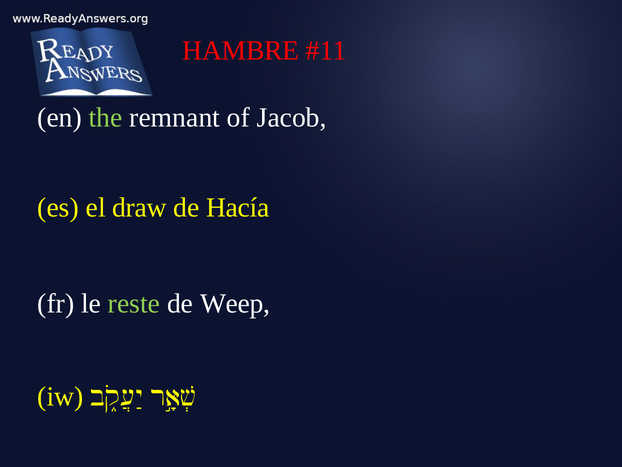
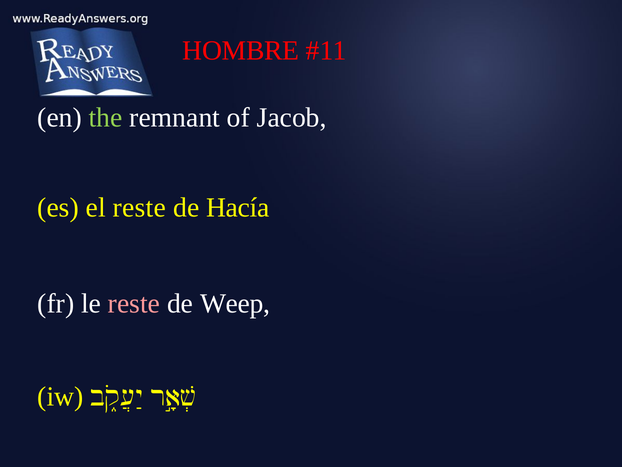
HAMBRE: HAMBRE -> HOMBRE (241, 51)
el draw: draw -> reste (139, 208)
reste colour: light green -> pink (134, 303)
